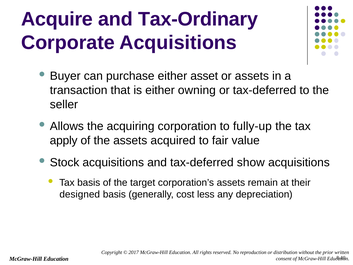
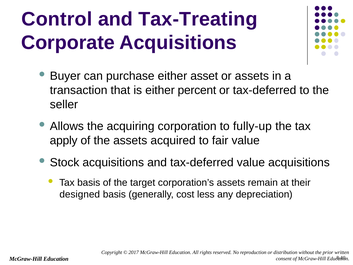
Acquire: Acquire -> Control (57, 19)
Tax-Ordinary: Tax-Ordinary -> Tax-Treating (198, 19)
owning: owning -> percent (197, 90)
tax-deferred show: show -> value (251, 162)
